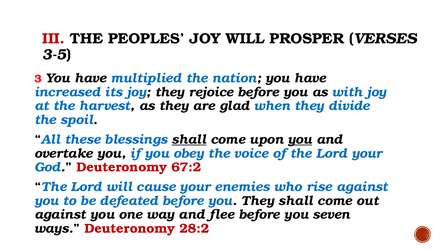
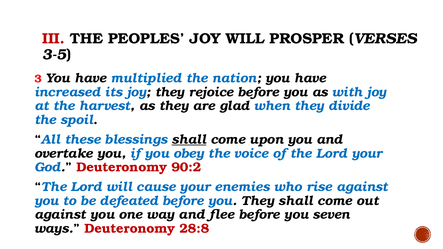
you underline: present -> none (300, 140)
67:2: 67:2 -> 90:2 (186, 167)
28:2: 28:2 -> 28:8 (194, 229)
